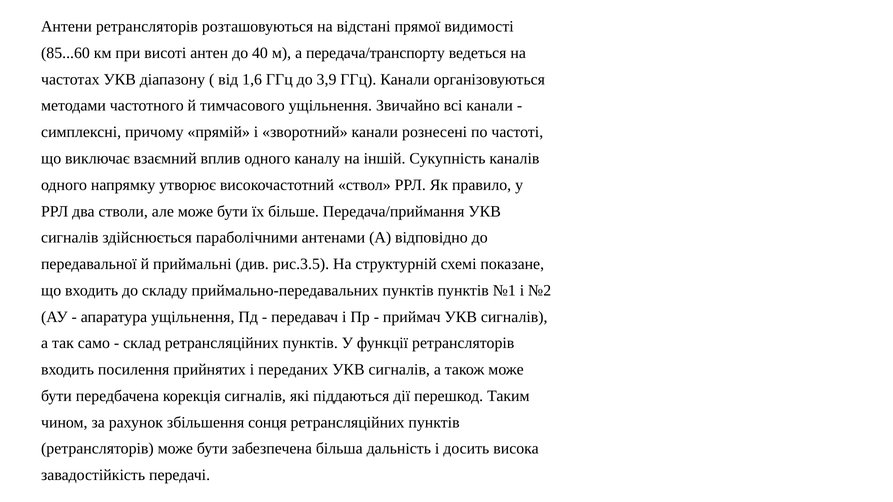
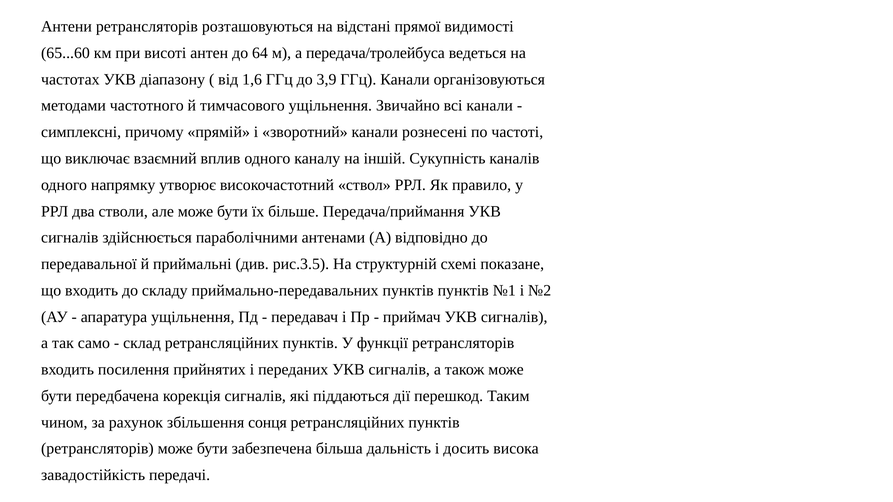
85...60: 85...60 -> 65...60 (65, 53)
40: 40 -> 64 (260, 53)
передача/транспорту: передача/транспорту -> передача/тролейбуса (375, 53)
